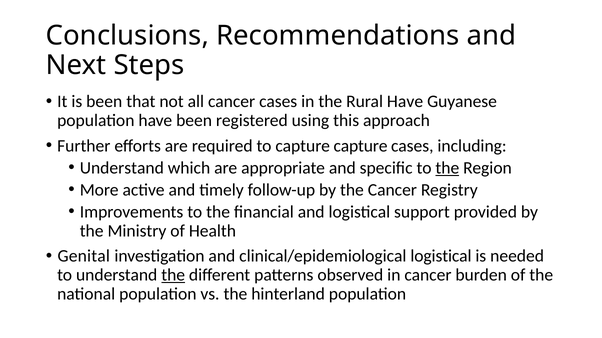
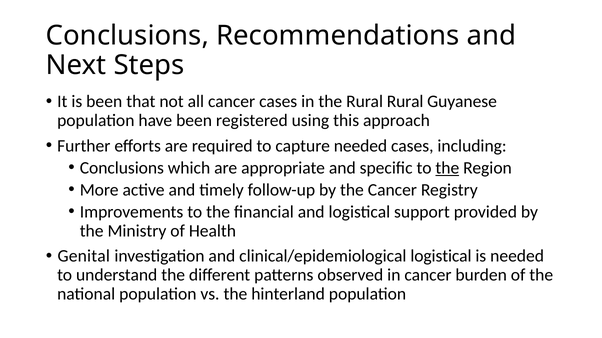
Rural Have: Have -> Rural (405, 102)
capture capture: capture -> needed (360, 146)
Understand: Understand -> Conclusions (122, 168)
the underline: present -> none (173, 275)
